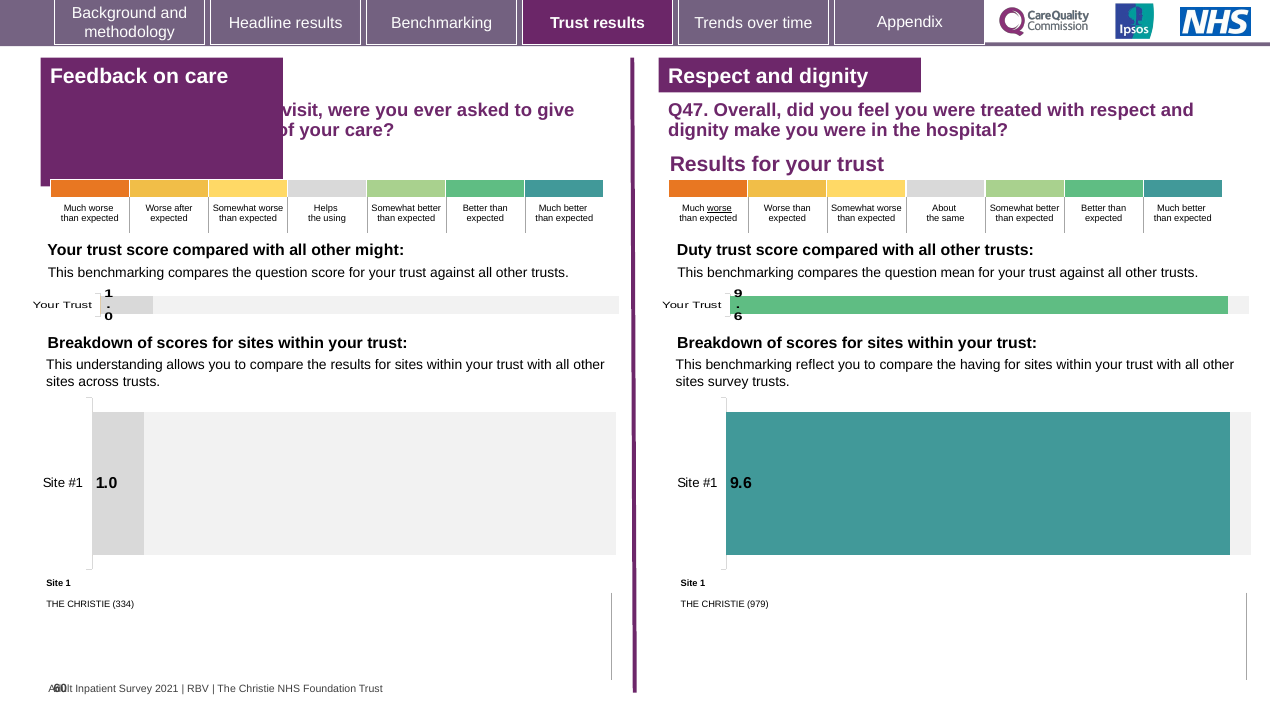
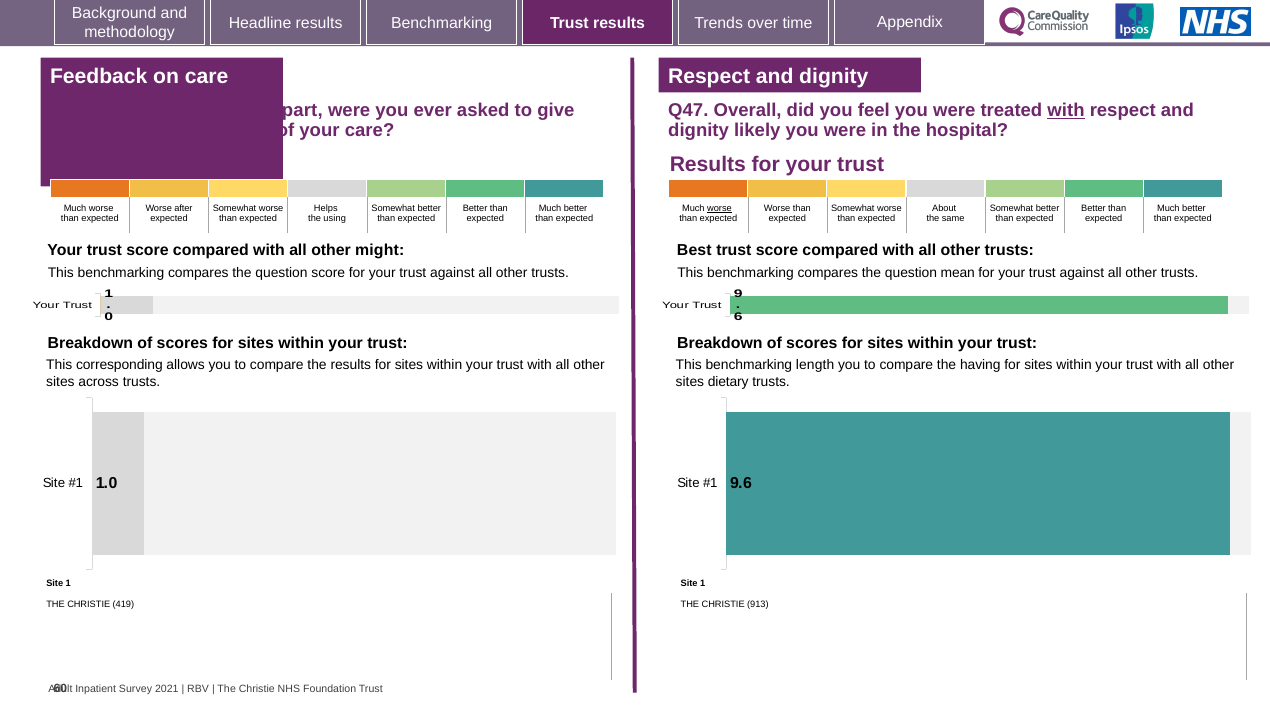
visit: visit -> part (302, 111)
with underline: none -> present (1066, 111)
make: make -> likely (757, 131)
Duty: Duty -> Best (694, 250)
understanding: understanding -> corresponding (119, 365)
reflect: reflect -> length (815, 365)
sites survey: survey -> dietary (728, 382)
334: 334 -> 419 (123, 605)
979: 979 -> 913 (758, 605)
